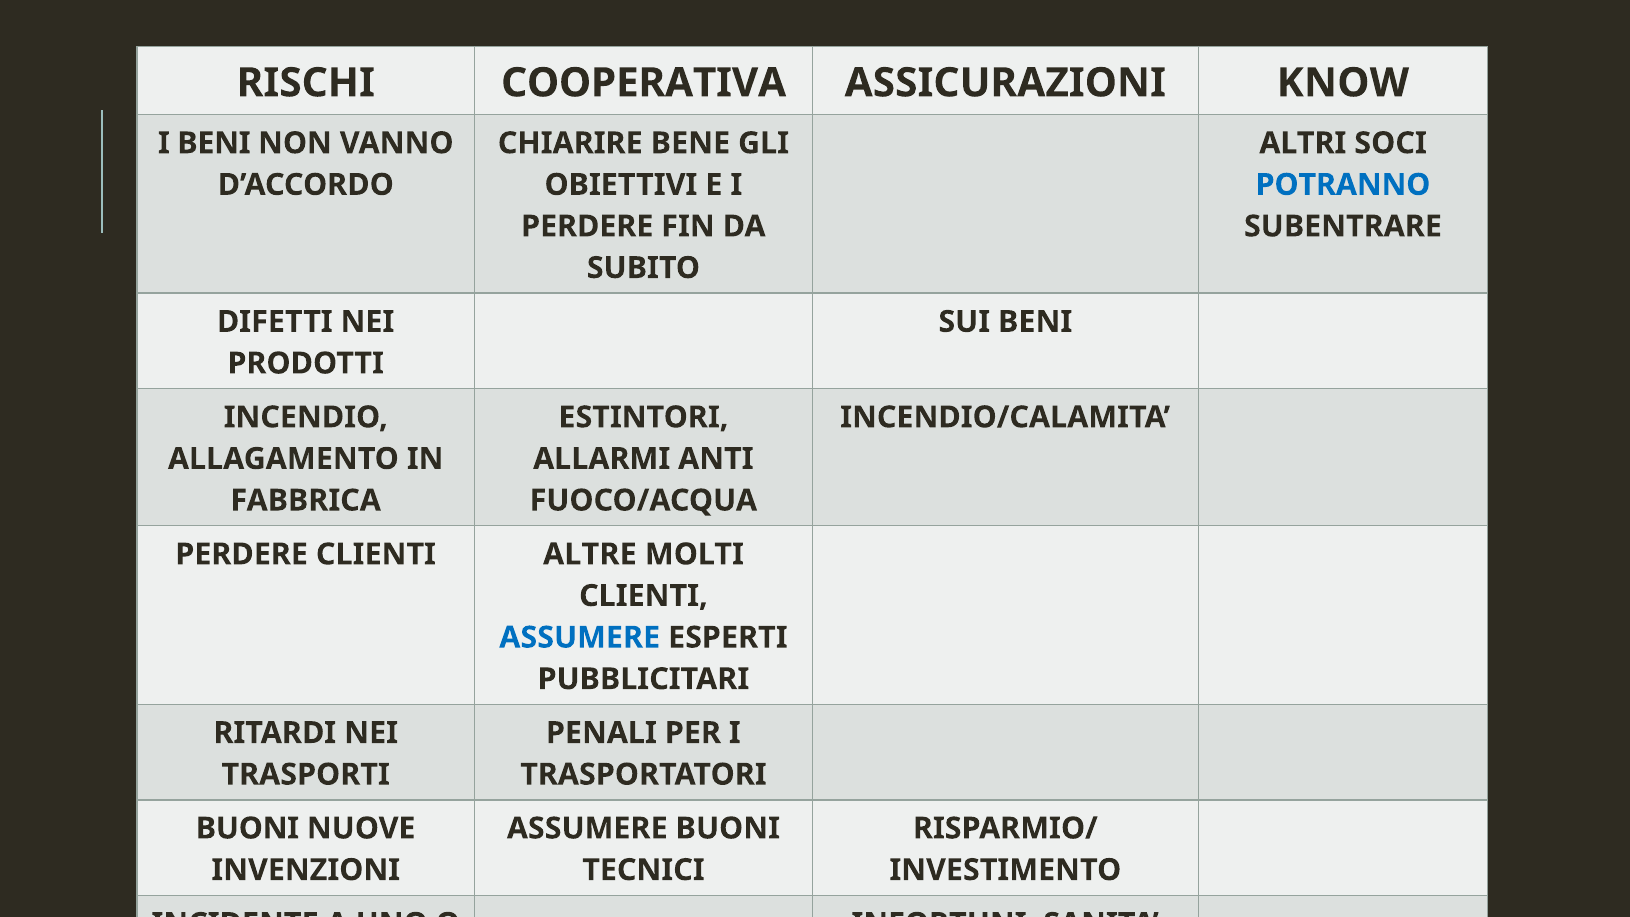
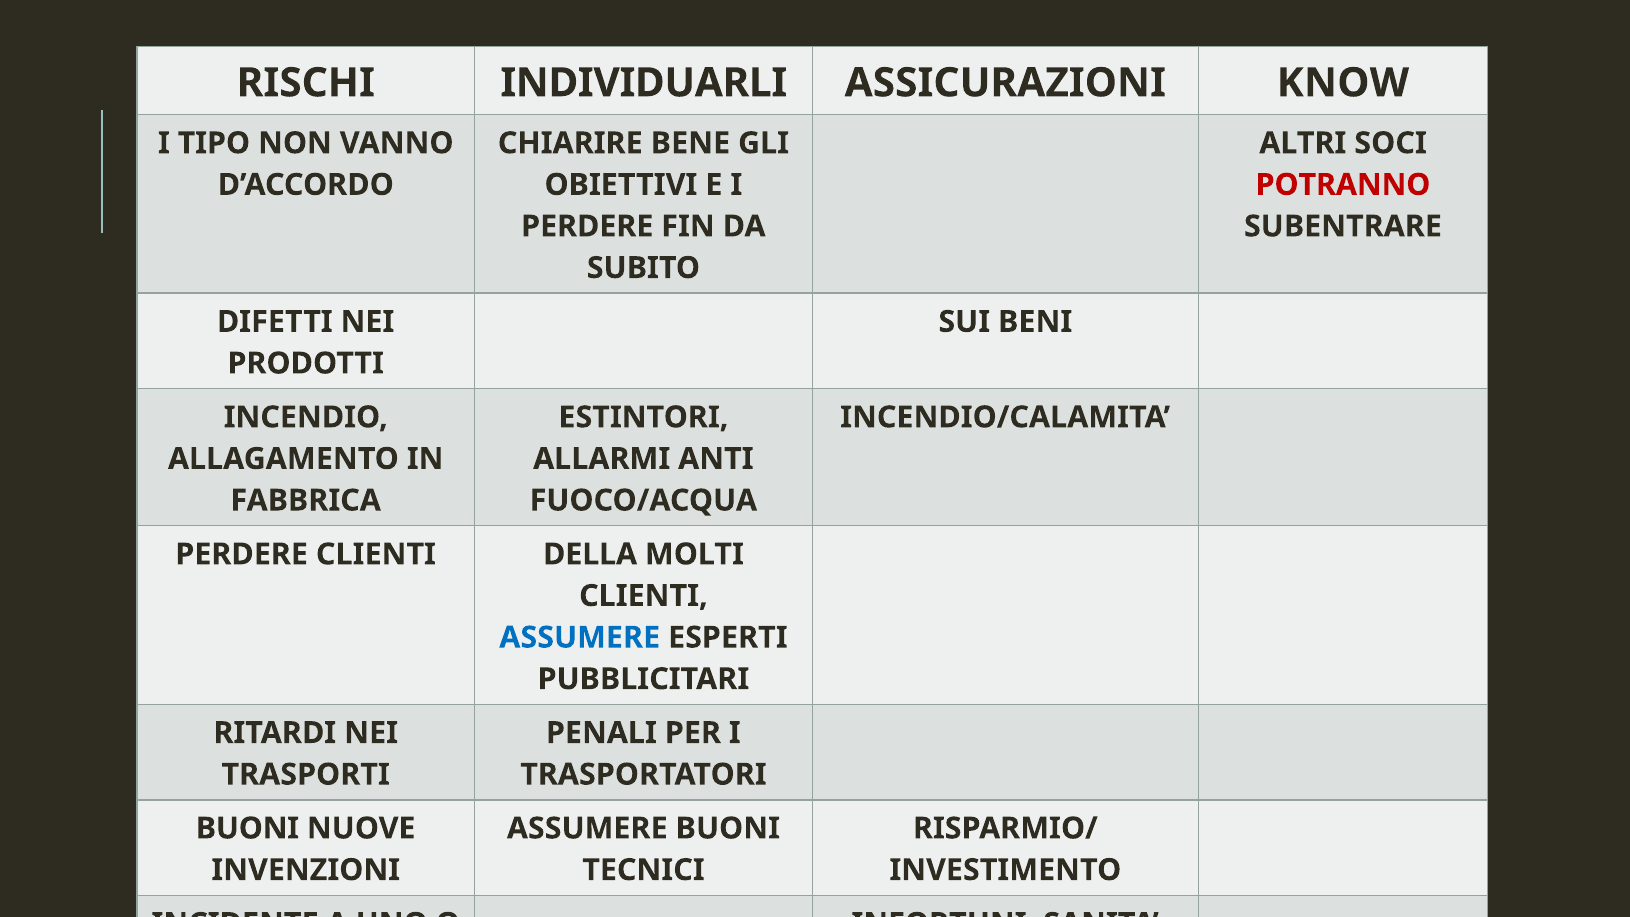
COOPERATIVA: COOPERATIVA -> INDIVIDUARLI (644, 83)
I BENI: BENI -> TIPO (214, 143)
POTRANNO colour: blue -> red (1343, 185)
ALTRE: ALTRE -> DELLA (590, 554)
